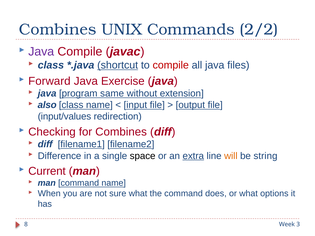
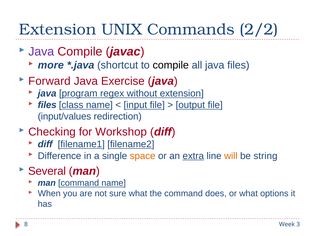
Combines: Combines -> Extension (58, 29)
class: class -> more (51, 65)
shortcut underline: present -> none (118, 65)
compile colour: red -> black (171, 65)
same: same -> regex (112, 94)
also: also -> files (47, 105)
for Combines: Combines -> Workshop (121, 132)
space colour: black -> orange (143, 156)
Current: Current -> Several (47, 171)
